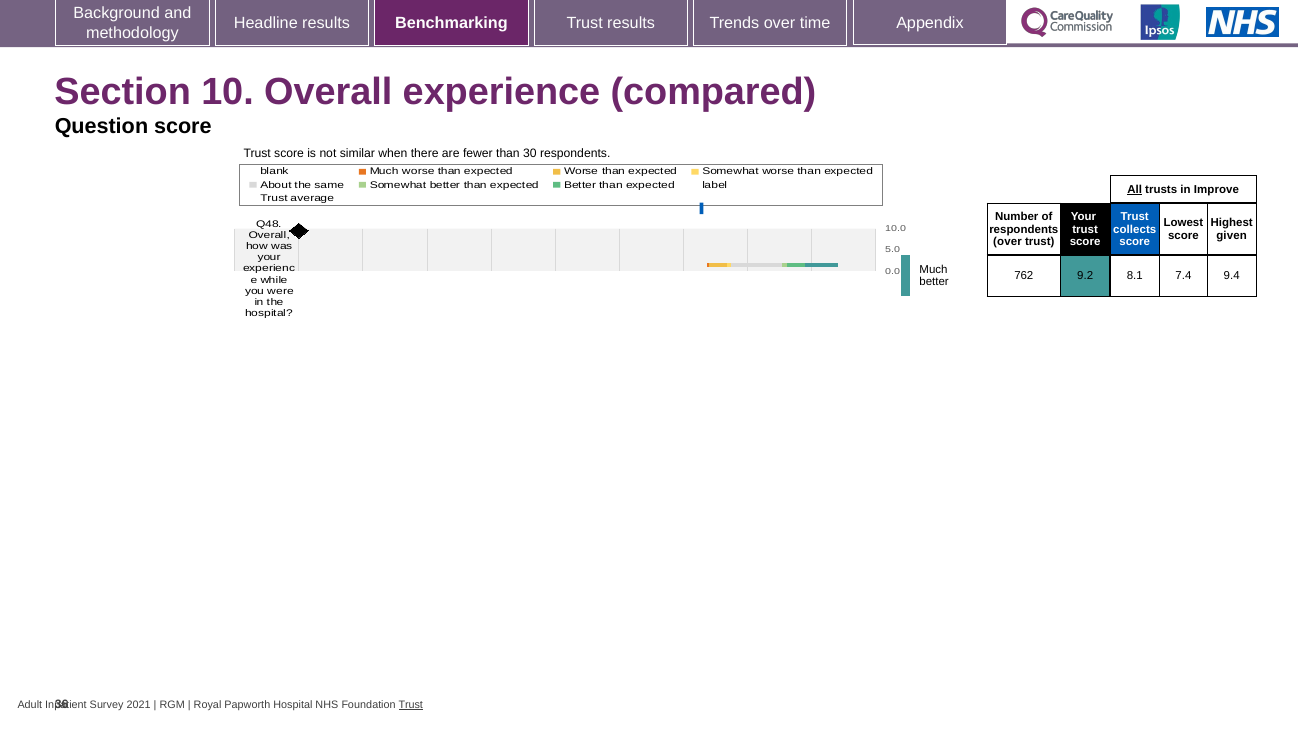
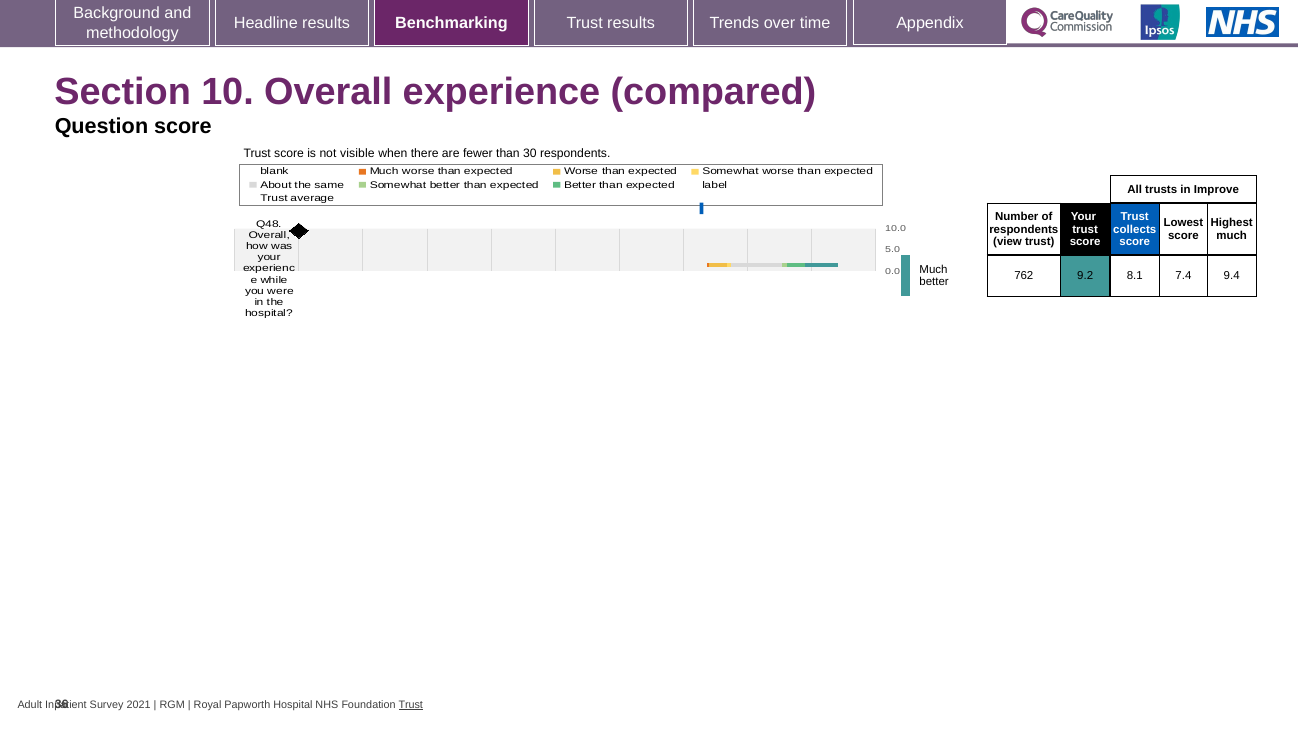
similar: similar -> visible (357, 154)
All underline: present -> none (1135, 190)
given: given -> much (1232, 236)
over: over -> view (1008, 242)
